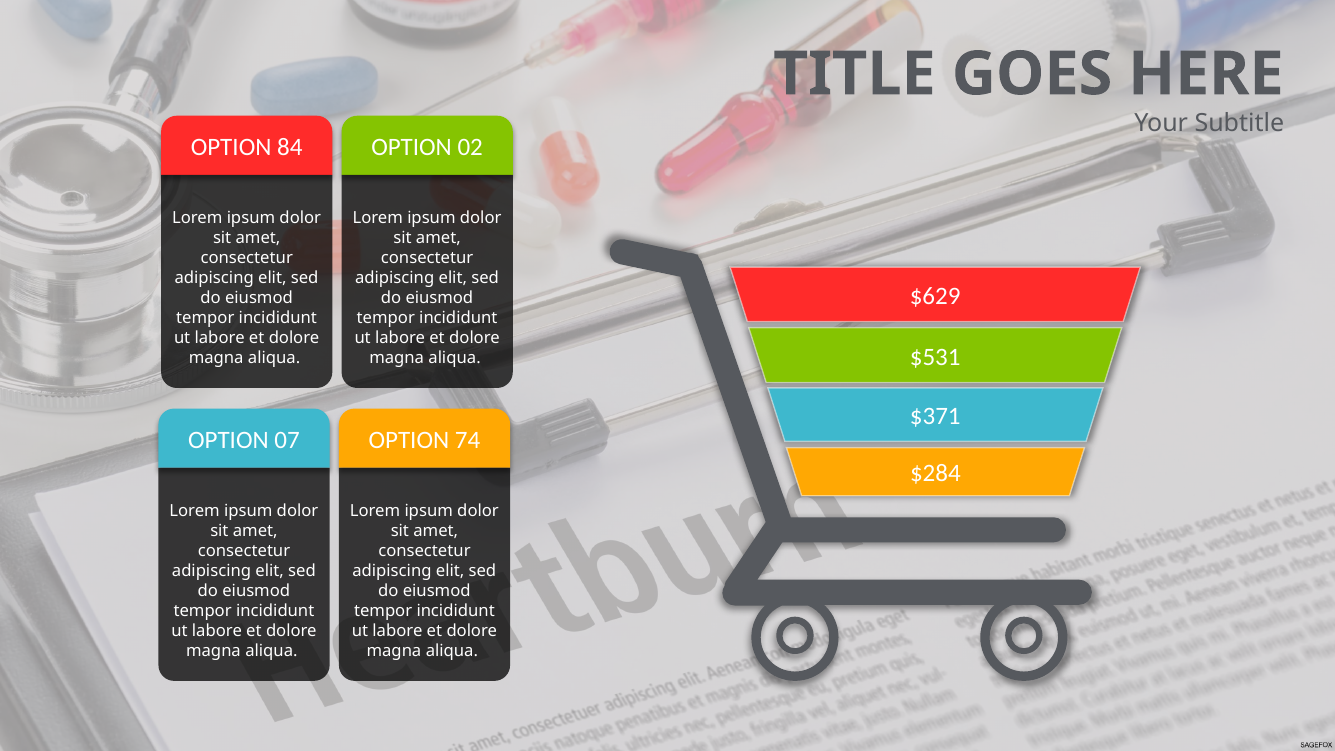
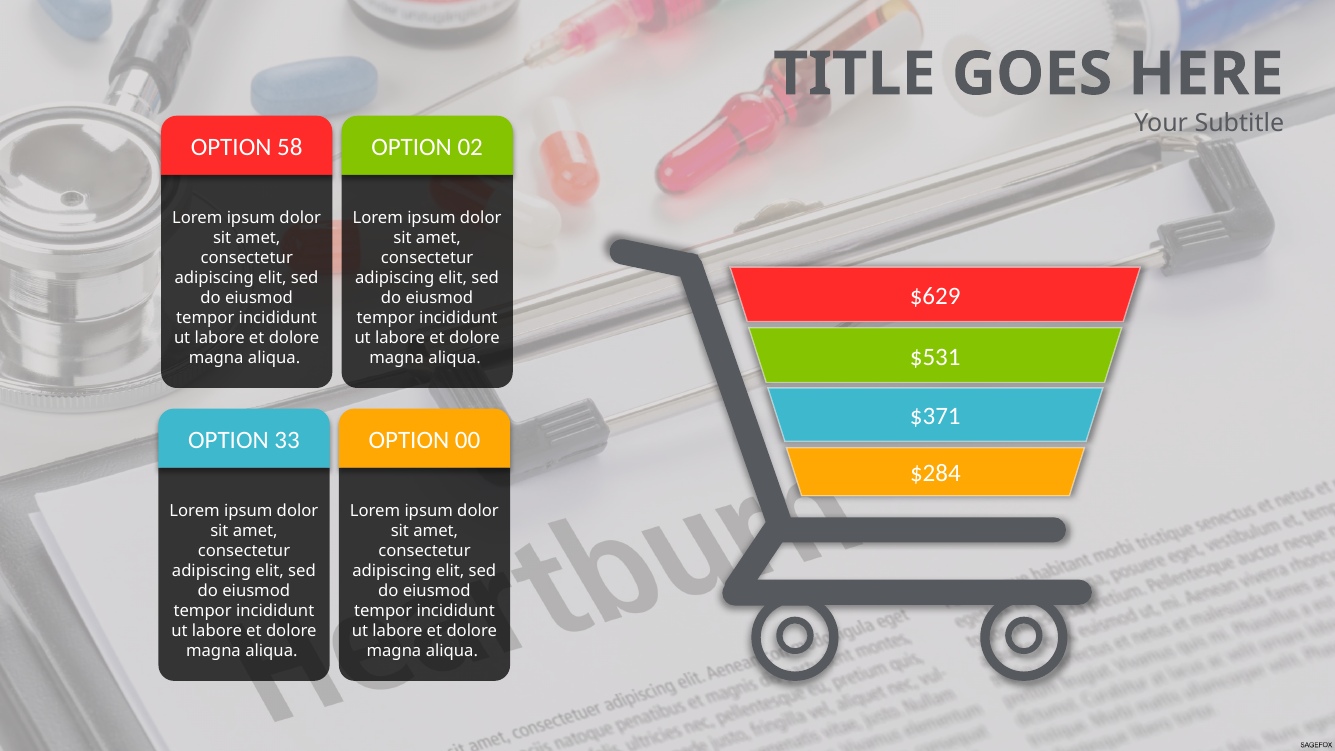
84: 84 -> 58 (290, 147)
07: 07 -> 33 (287, 440)
74: 74 -> 00 (468, 440)
